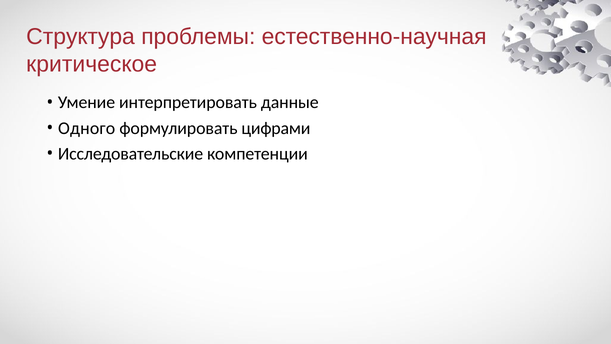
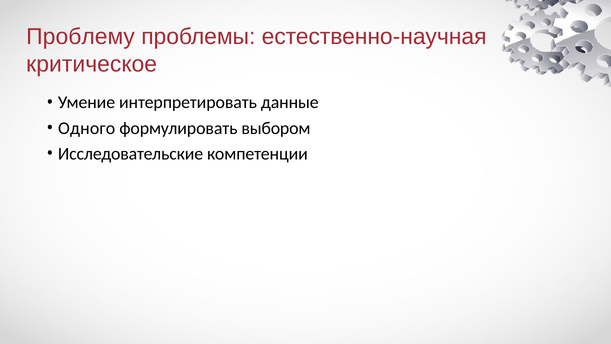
Структура: Структура -> Проблему (81, 37)
цифрами: цифрами -> выбором (276, 128)
